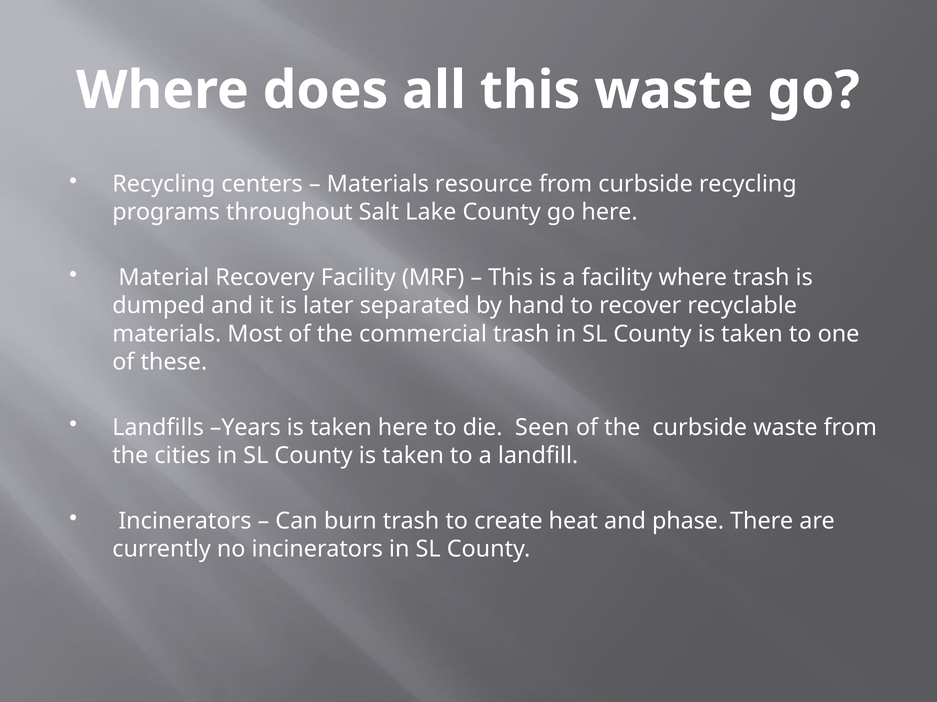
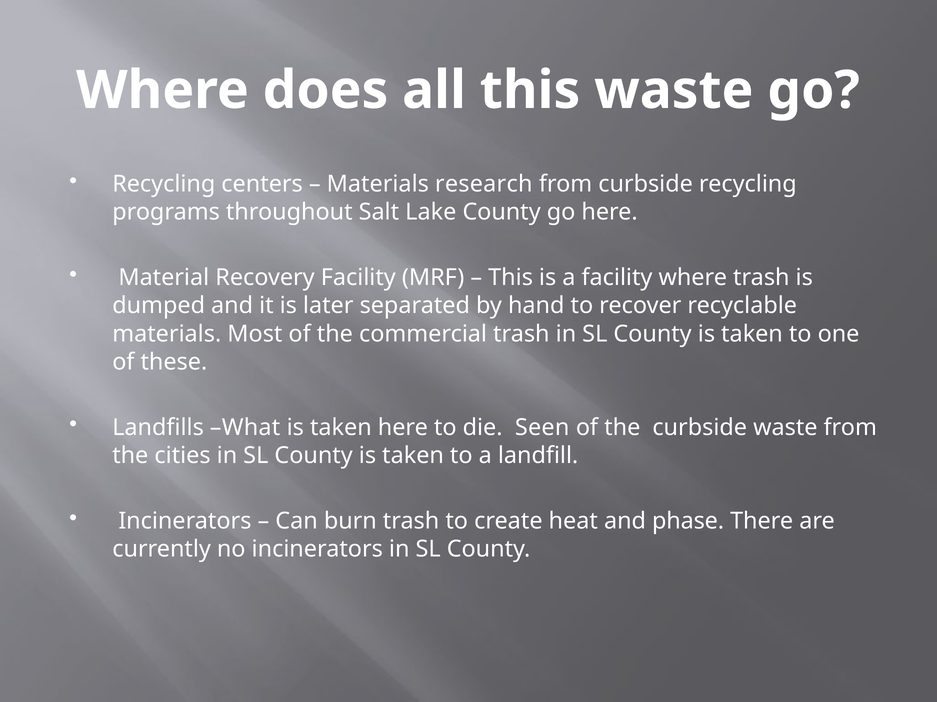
resource: resource -> research (484, 184)
Years: Years -> What (245, 428)
